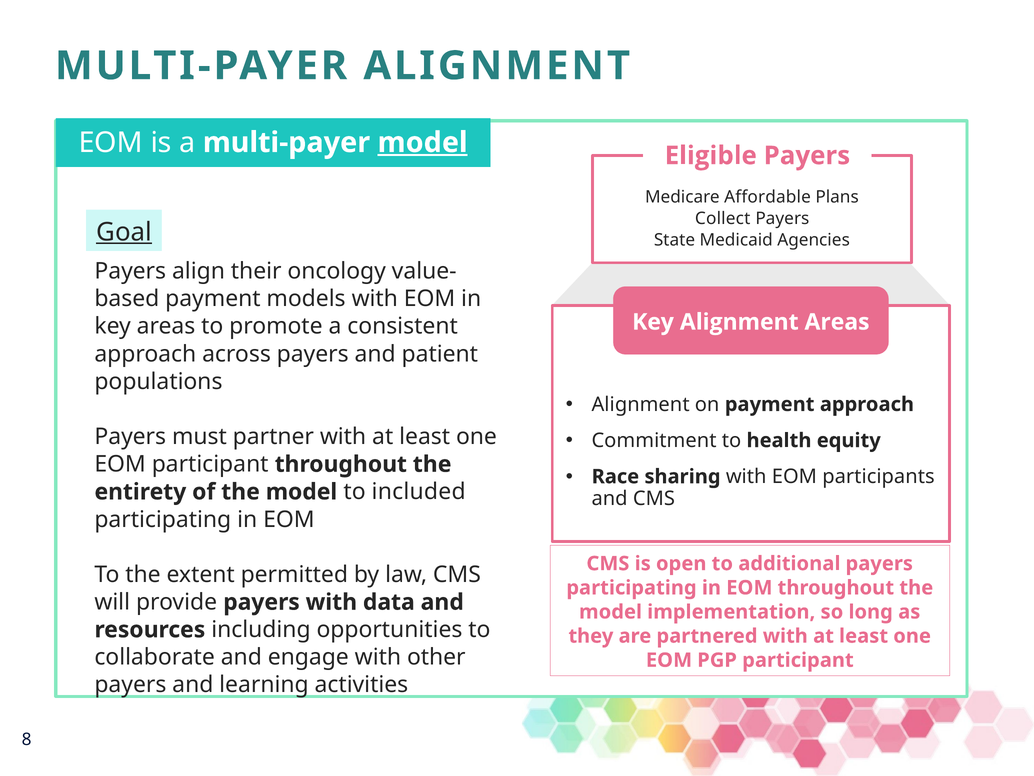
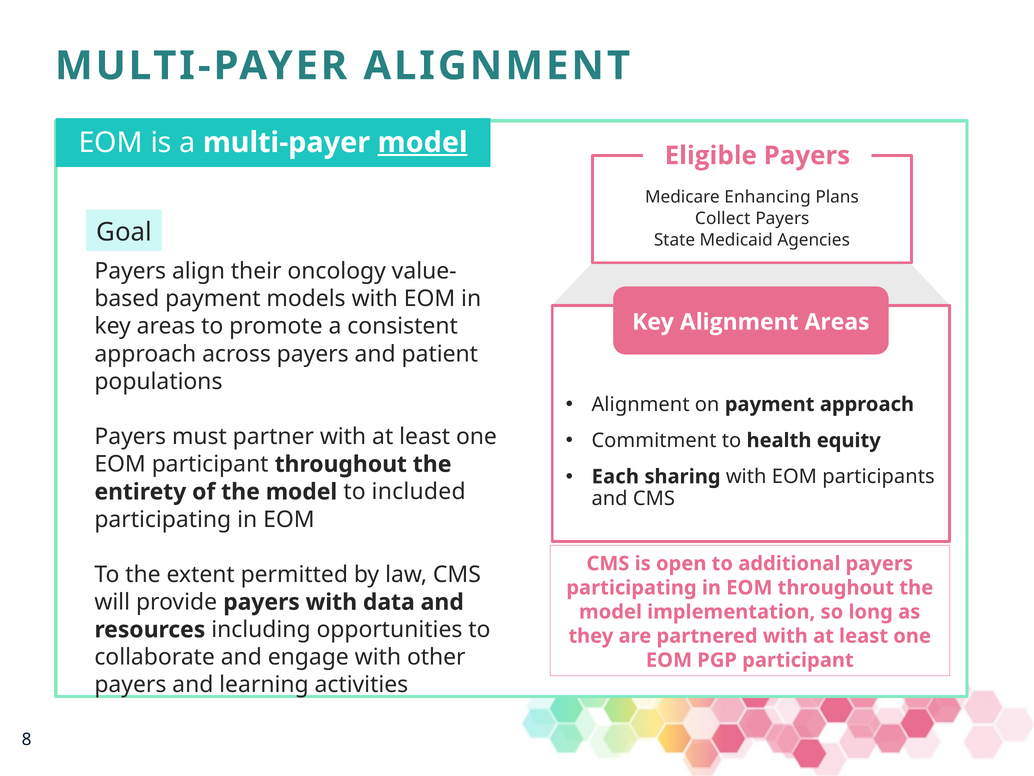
Affordable: Affordable -> Enhancing (768, 197)
Goal underline: present -> none (124, 232)
Race: Race -> Each (615, 476)
